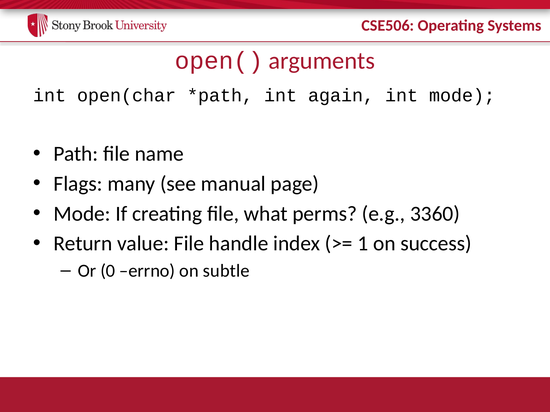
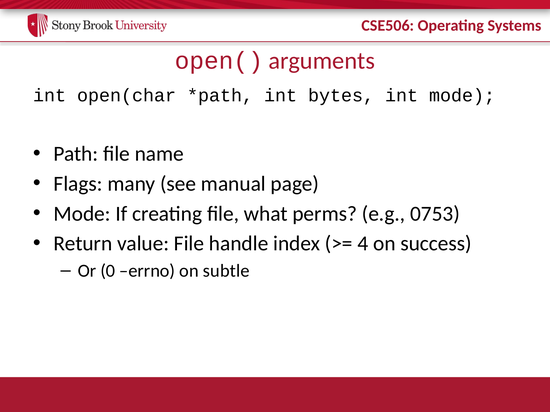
again: again -> bytes (341, 96)
3360: 3360 -> 0753 (435, 214)
1: 1 -> 4 (363, 244)
